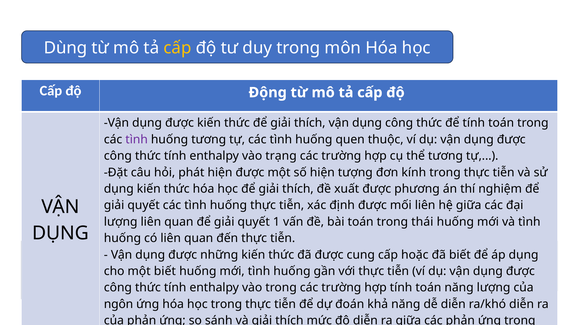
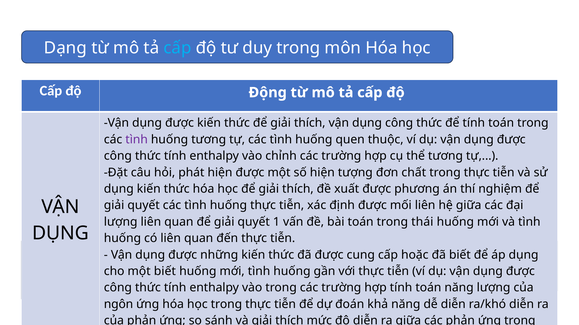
Dùng: Dùng -> Dạng (65, 48)
cấp colour: yellow -> light blue (178, 48)
trạng: trạng -> chỉnh (281, 156)
kính: kính -> chất (414, 173)
